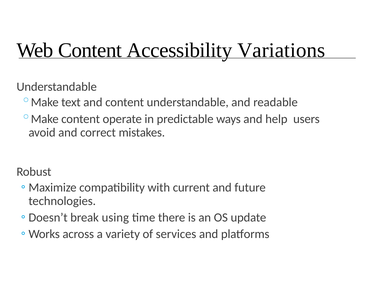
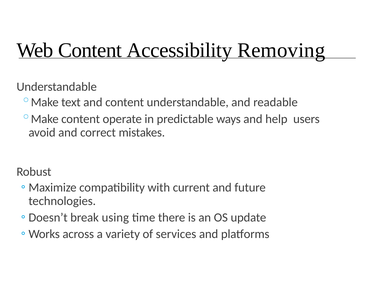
Variations: Variations -> Removing (281, 50)
